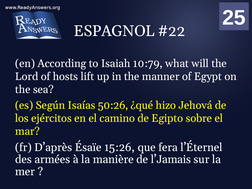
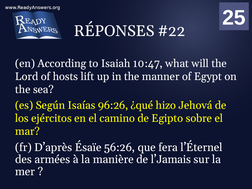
ESPAGNOL: ESPAGNOL -> RÉPONSES (114, 31)
10:79: 10:79 -> 10:47 (148, 63)
50:26: 50:26 -> 96:26 (113, 105)
15:26: 15:26 -> 56:26 (120, 147)
